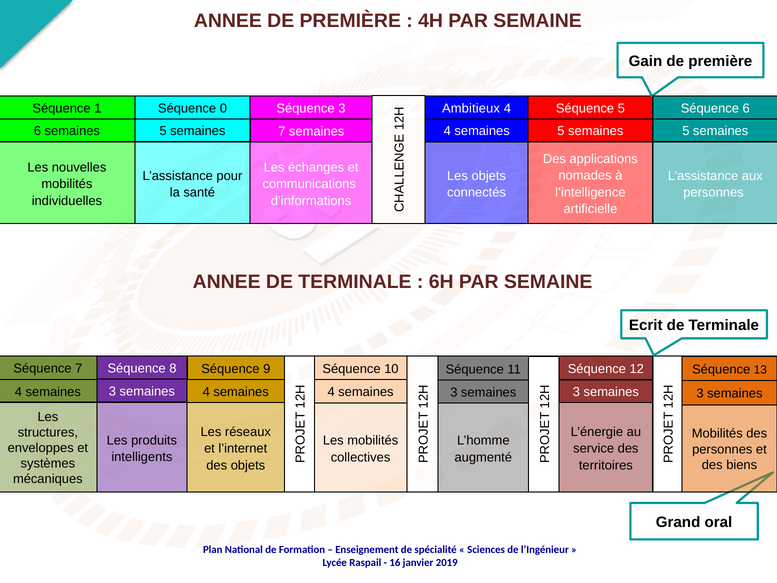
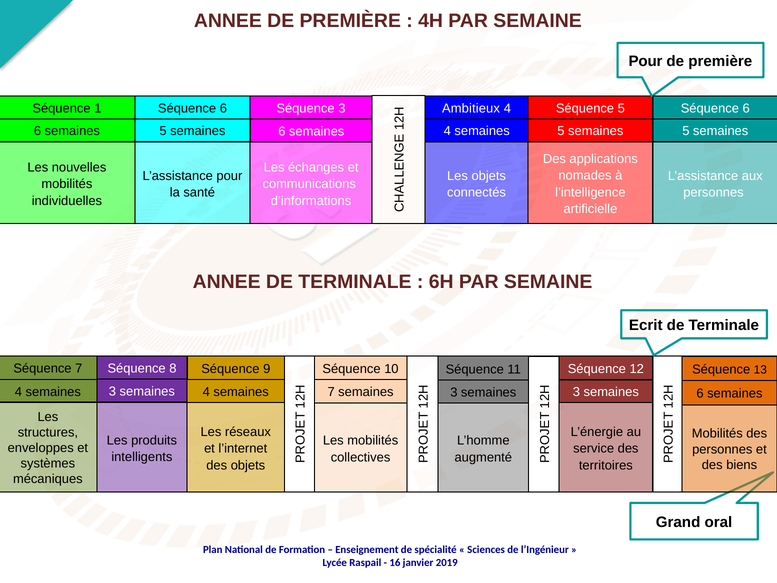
Gain: Gain -> Pour (646, 61)
1 Séquence 0: 0 -> 6 (223, 108)
5 semaines 7: 7 -> 6 (282, 131)
4 semaines 4: 4 -> 7 (331, 392)
3: 3 -> 6 (700, 393)
